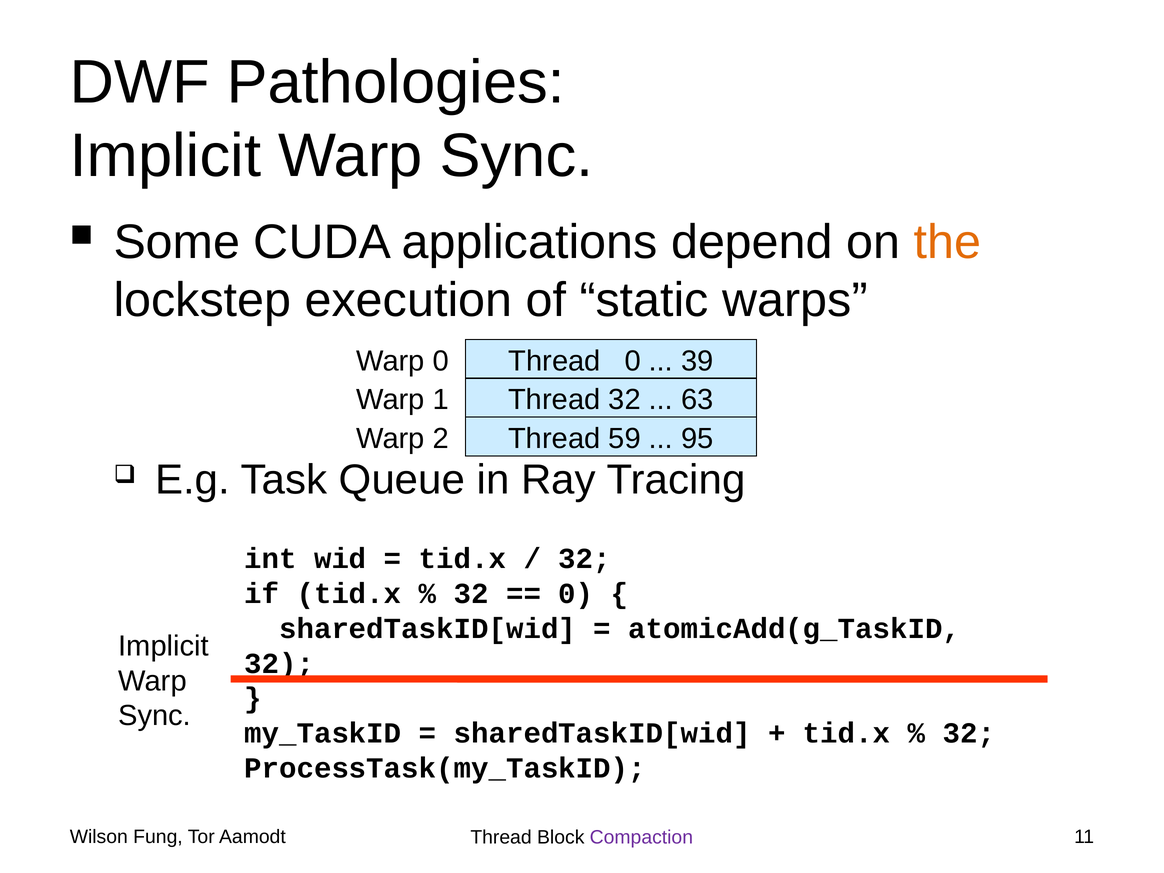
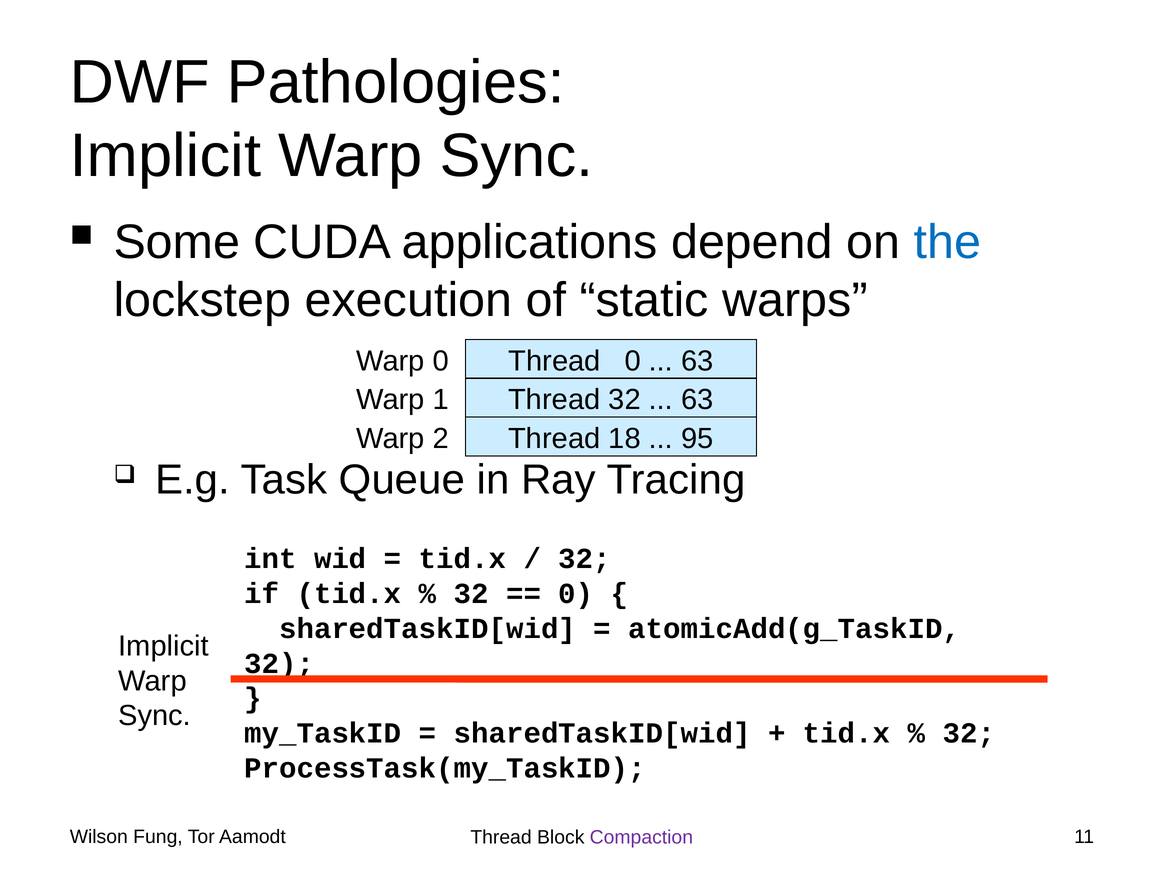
the colour: orange -> blue (947, 242)
39: 39 -> 63 (697, 361)
59: 59 -> 18 (625, 439)
